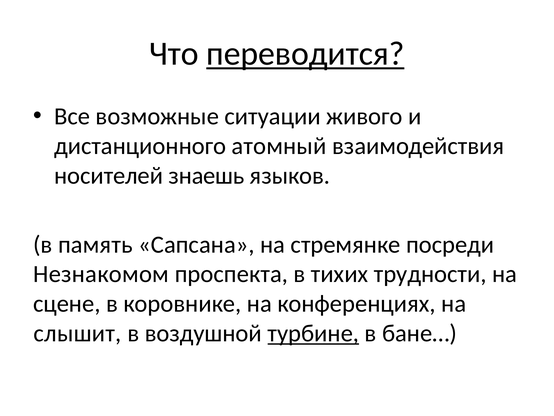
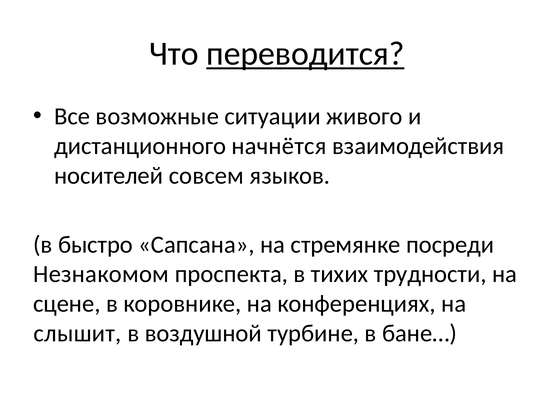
атомный: атомный -> начнётся (279, 146)
знаешь: знаешь -> совсем (206, 175)
память: память -> быстро (95, 244)
турбине underline: present -> none (313, 333)
